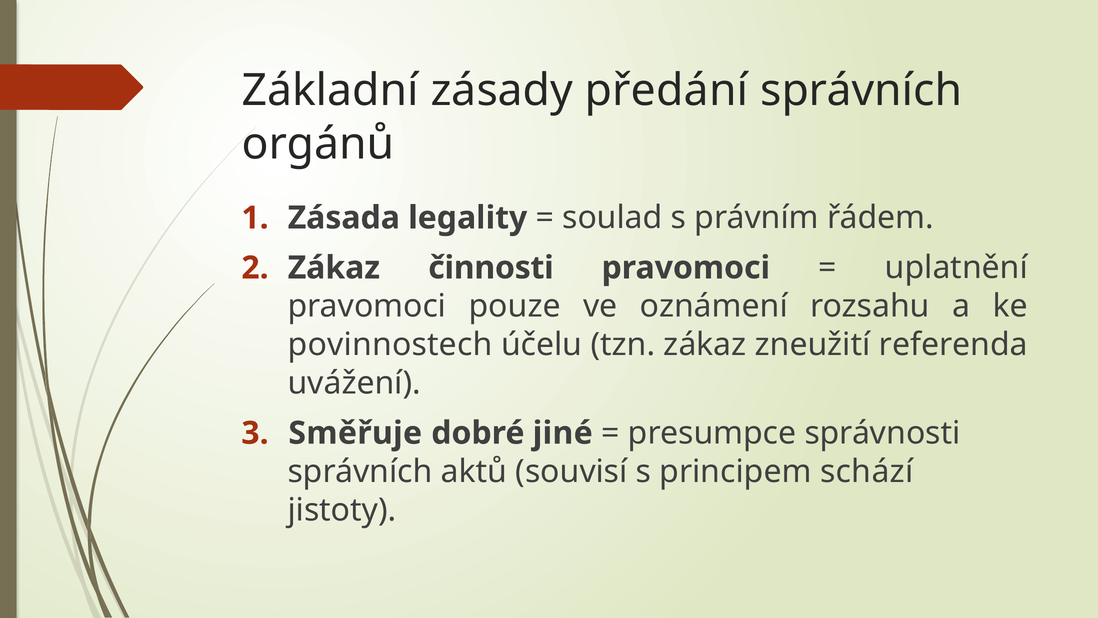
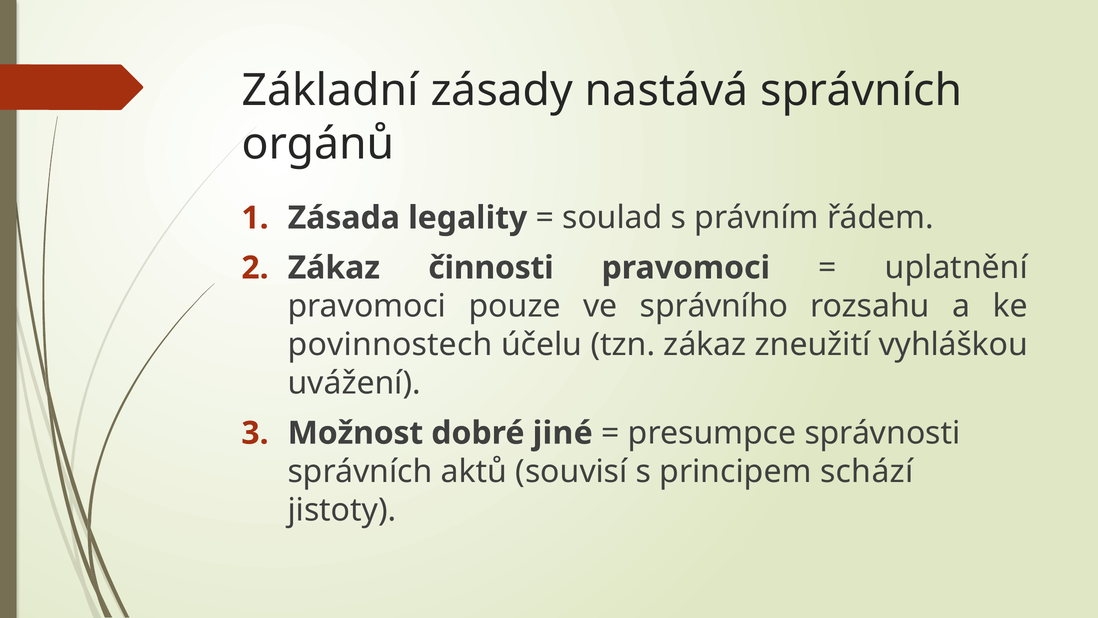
předání: předání -> nastává (667, 90)
oznámení: oznámení -> správního (714, 306)
referenda: referenda -> vyhláškou (953, 345)
Směřuje: Směřuje -> Možnost (355, 433)
